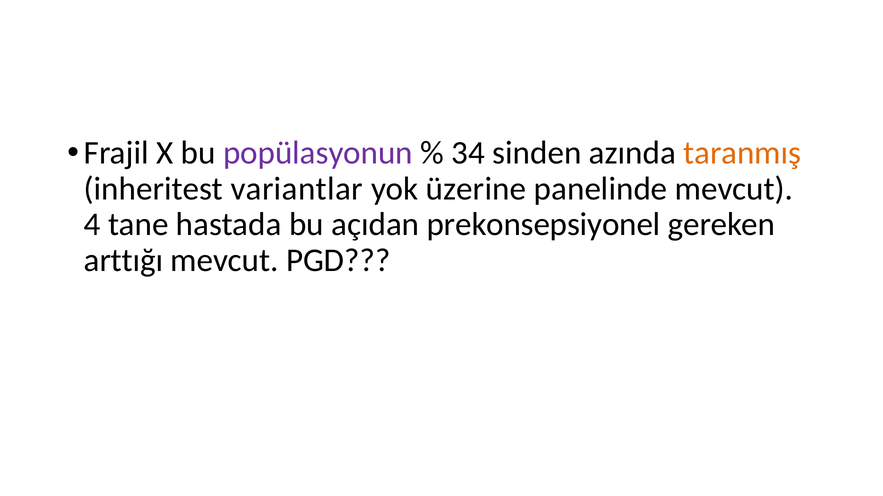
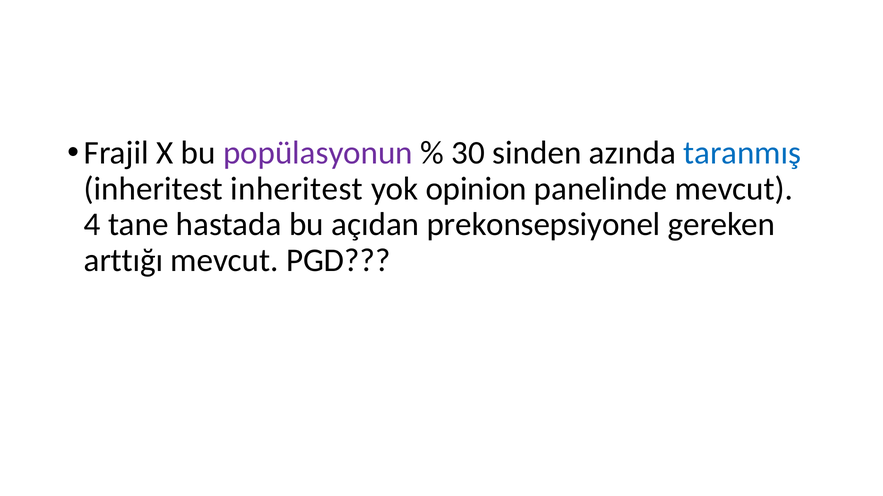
34: 34 -> 30 (468, 153)
taranmış colour: orange -> blue (742, 153)
inheritest variantlar: variantlar -> inheritest (297, 189)
üzerine: üzerine -> opinion (476, 189)
